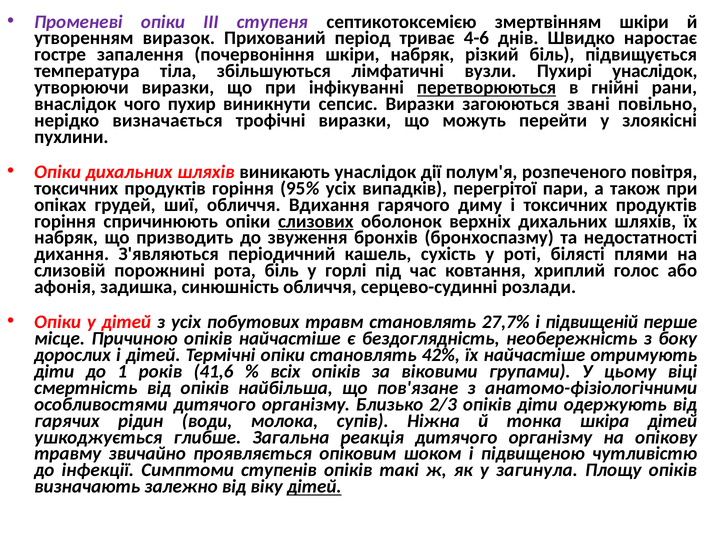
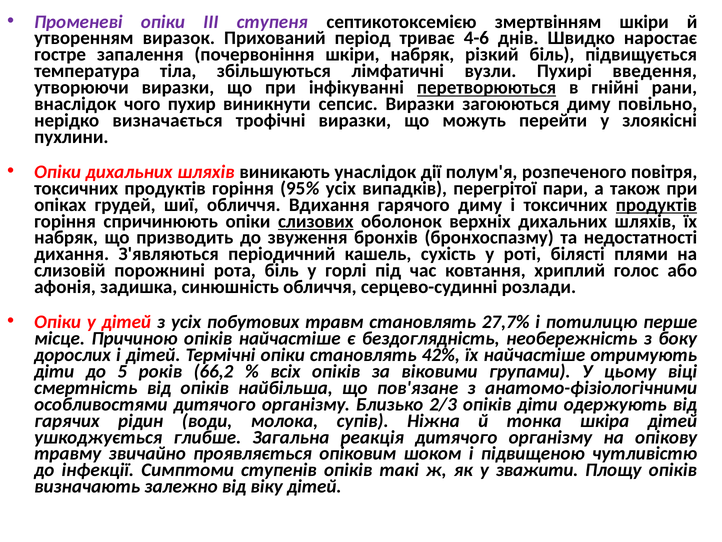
Пухирі унаслідок: унаслідок -> введення (655, 71)
загоюються звані: звані -> диму (589, 104)
продуктів underline: none -> present (656, 205)
підвищеній: підвищеній -> потилицю (592, 322)
1: 1 -> 5 (122, 371)
41,6: 41,6 -> 66,2 (214, 371)
загинула: загинула -> зважити (537, 470)
дітей underline: present -> none (314, 486)
